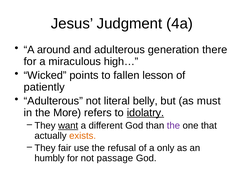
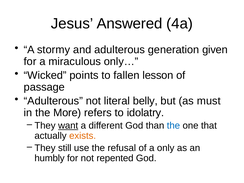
Judgment: Judgment -> Answered (130, 24)
around: around -> stormy (54, 50)
there: there -> given (215, 50)
high…: high… -> only… (121, 61)
patiently: patiently -> passage (44, 87)
idolatry underline: present -> none (145, 113)
the colour: purple -> blue (173, 126)
fair: fair -> still (65, 148)
passage: passage -> repented (115, 158)
